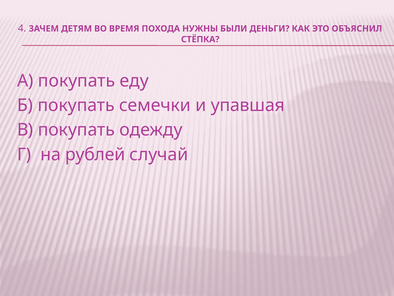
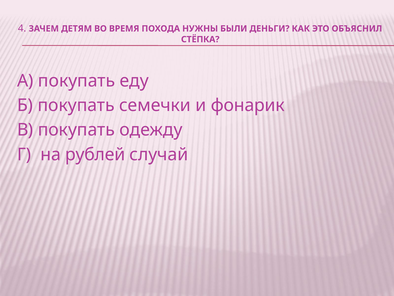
упавшая: упавшая -> фонарик (248, 105)
